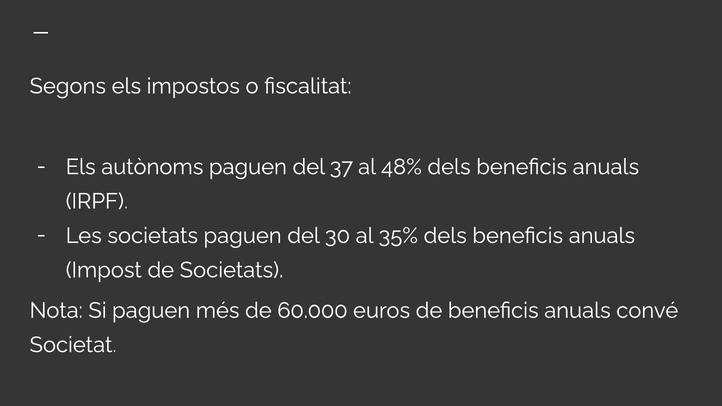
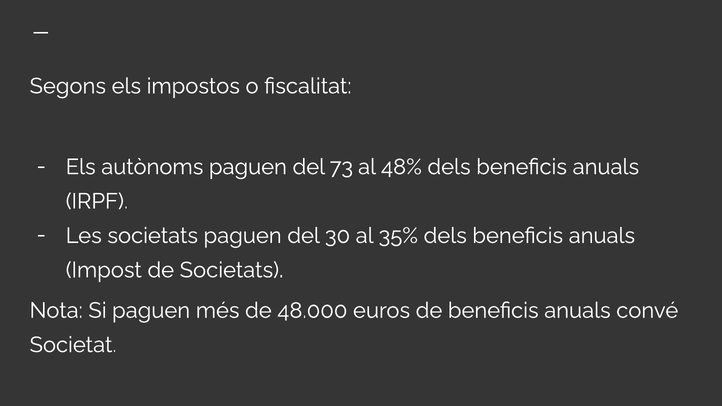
37: 37 -> 73 (341, 167)
60.000: 60.000 -> 48.000 (312, 311)
